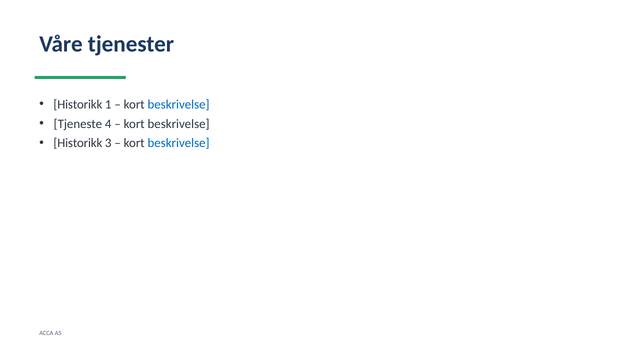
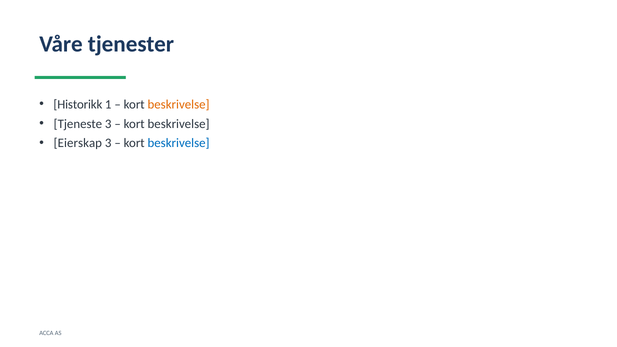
beskrivelse colour: blue -> orange (179, 105)
Tjeneste 4: 4 -> 3 (108, 124)
Historikk: Historikk -> Eierskap (78, 143)
